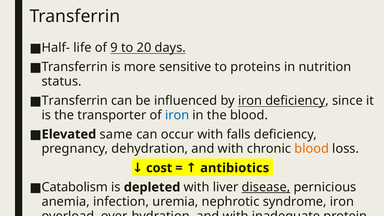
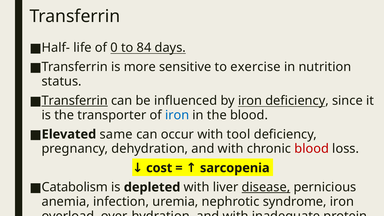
9: 9 -> 0 (114, 48)
20: 20 -> 84 (144, 48)
proteins: proteins -> exercise (256, 67)
Transferrin underline: none -> present (75, 101)
falls: falls -> tool (238, 134)
blood colour: orange -> red (312, 149)
antibiotics: antibiotics -> sarcopenia (235, 168)
